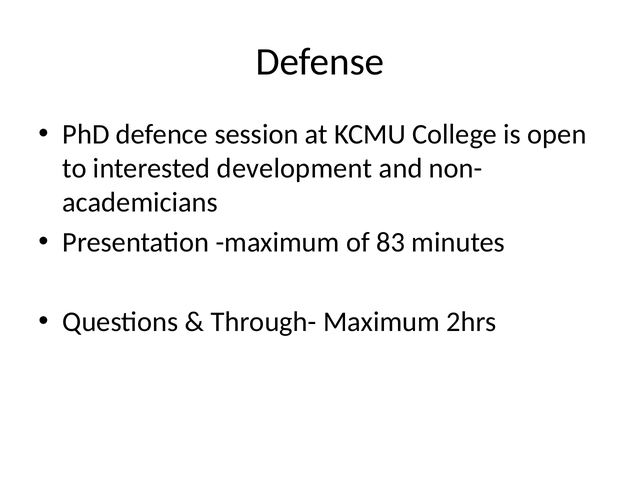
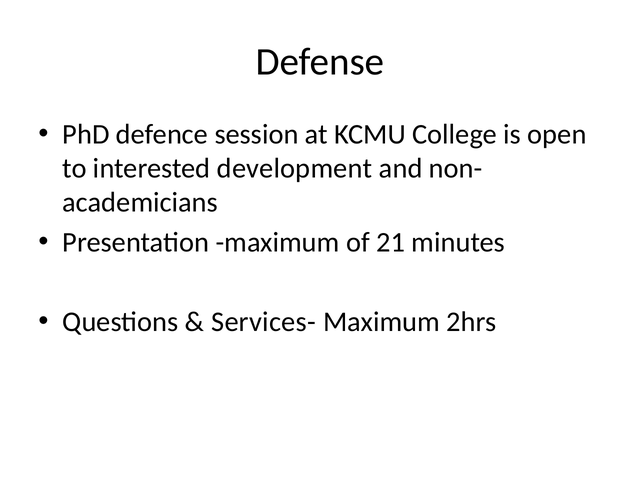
83: 83 -> 21 (391, 242)
Through-: Through- -> Services- (264, 322)
